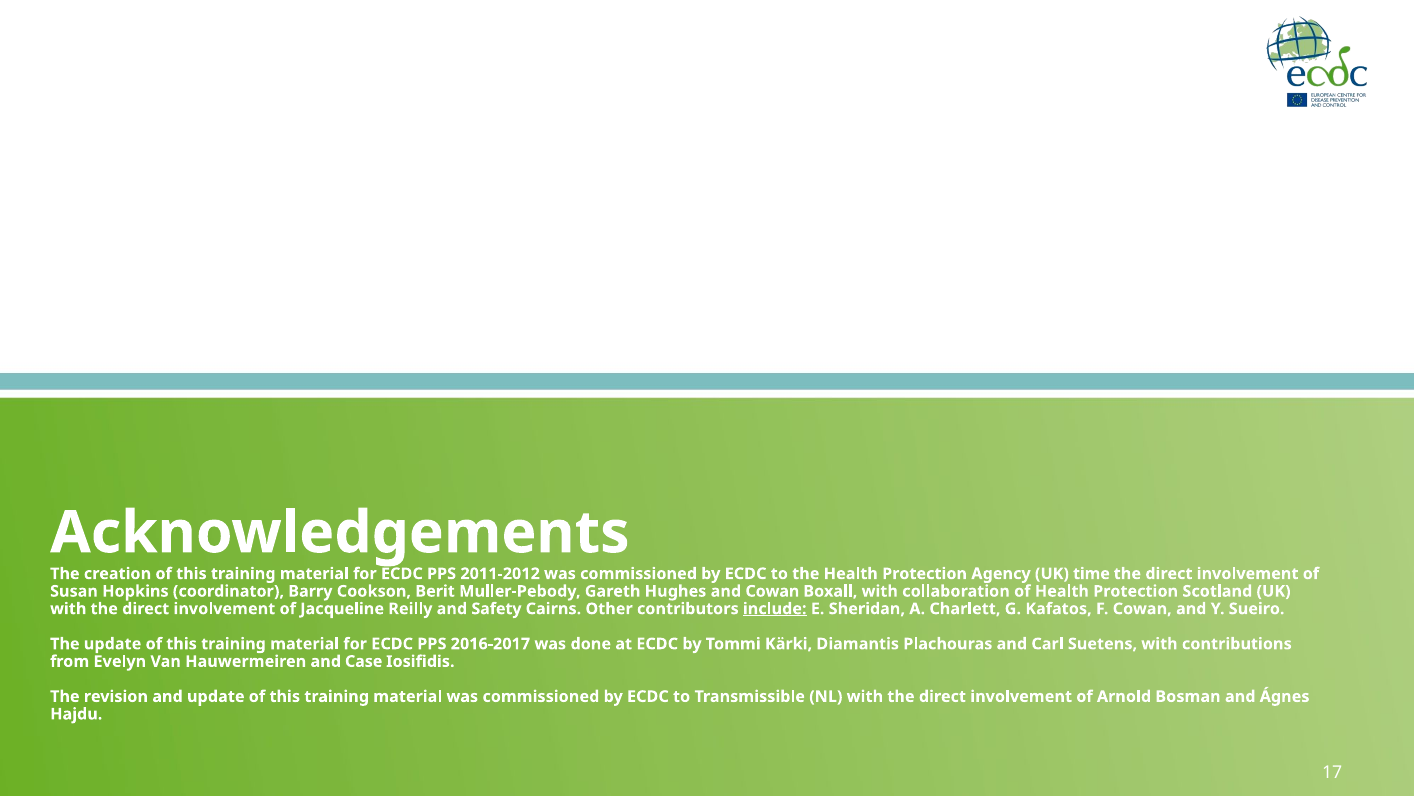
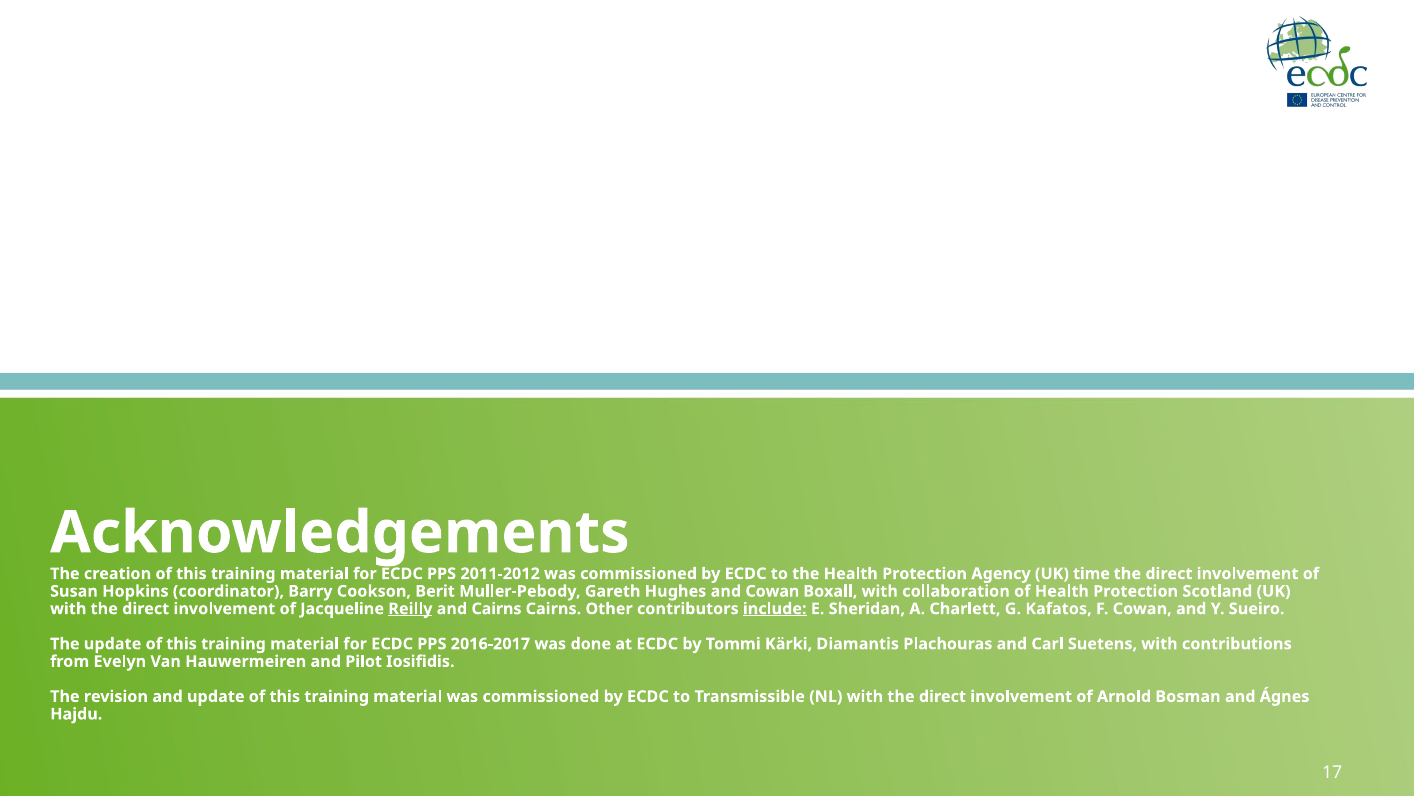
Reilly underline: none -> present (410, 608)
and Safety: Safety -> Cairns (496, 608)
Case: Case -> Pilot (364, 661)
